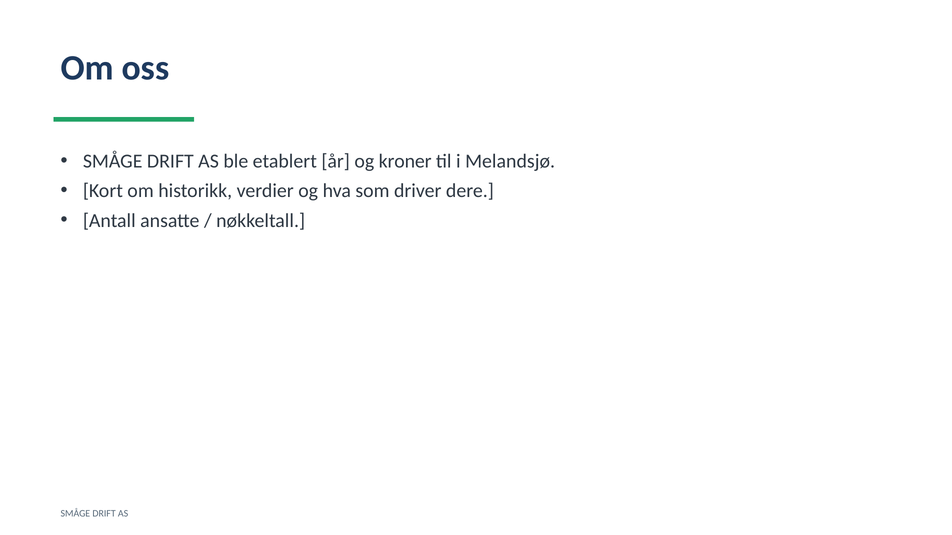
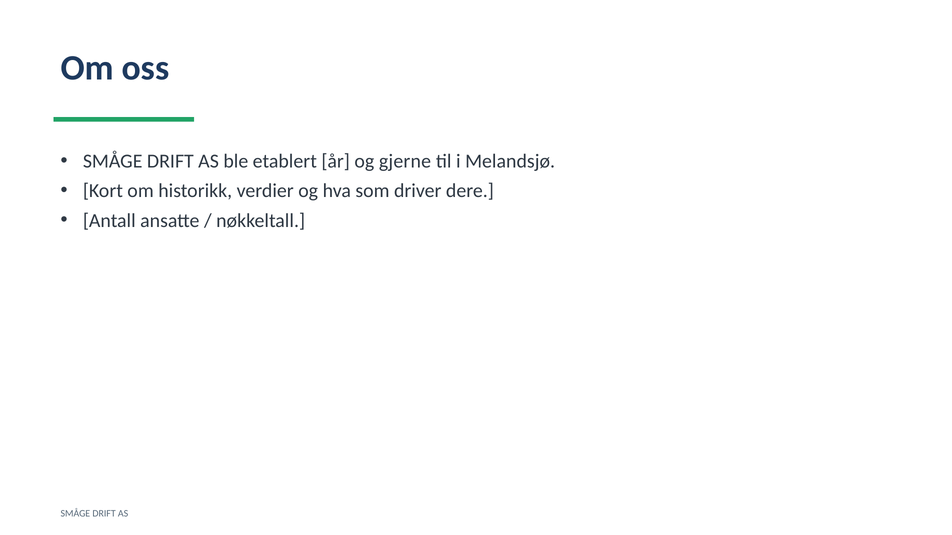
kroner: kroner -> gjerne (405, 161)
